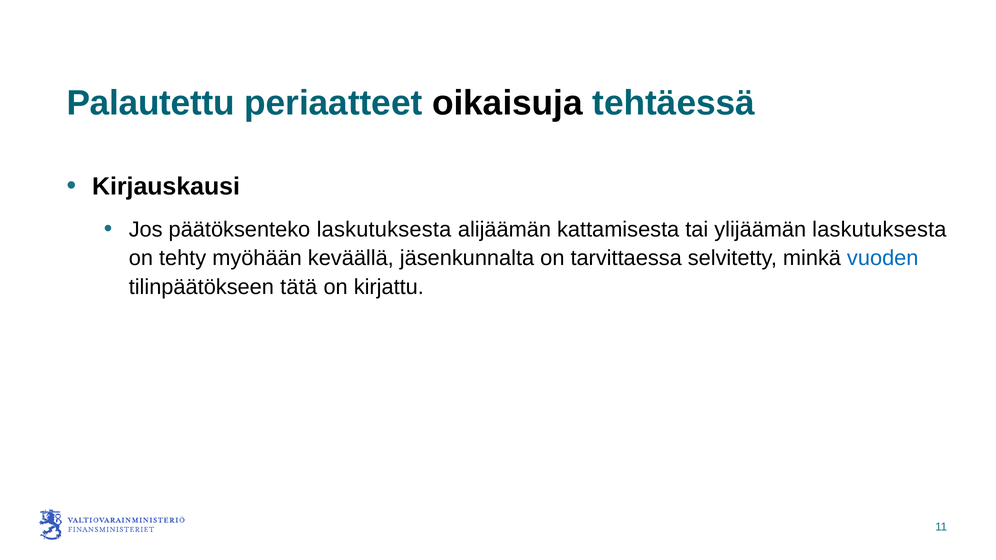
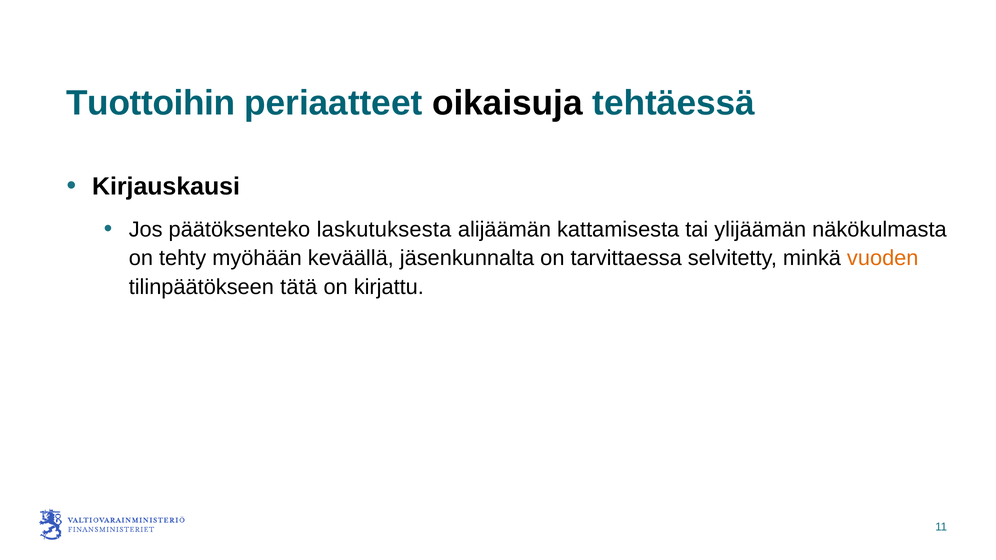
Palautettu: Palautettu -> Tuottoihin (151, 103)
ylijäämän laskutuksesta: laskutuksesta -> näkökulmasta (879, 229)
vuoden colour: blue -> orange (883, 258)
